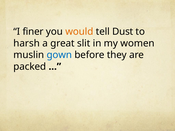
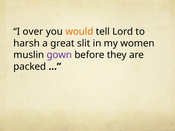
finer: finer -> over (33, 32)
Dust: Dust -> Lord (123, 32)
gown colour: blue -> purple (59, 55)
